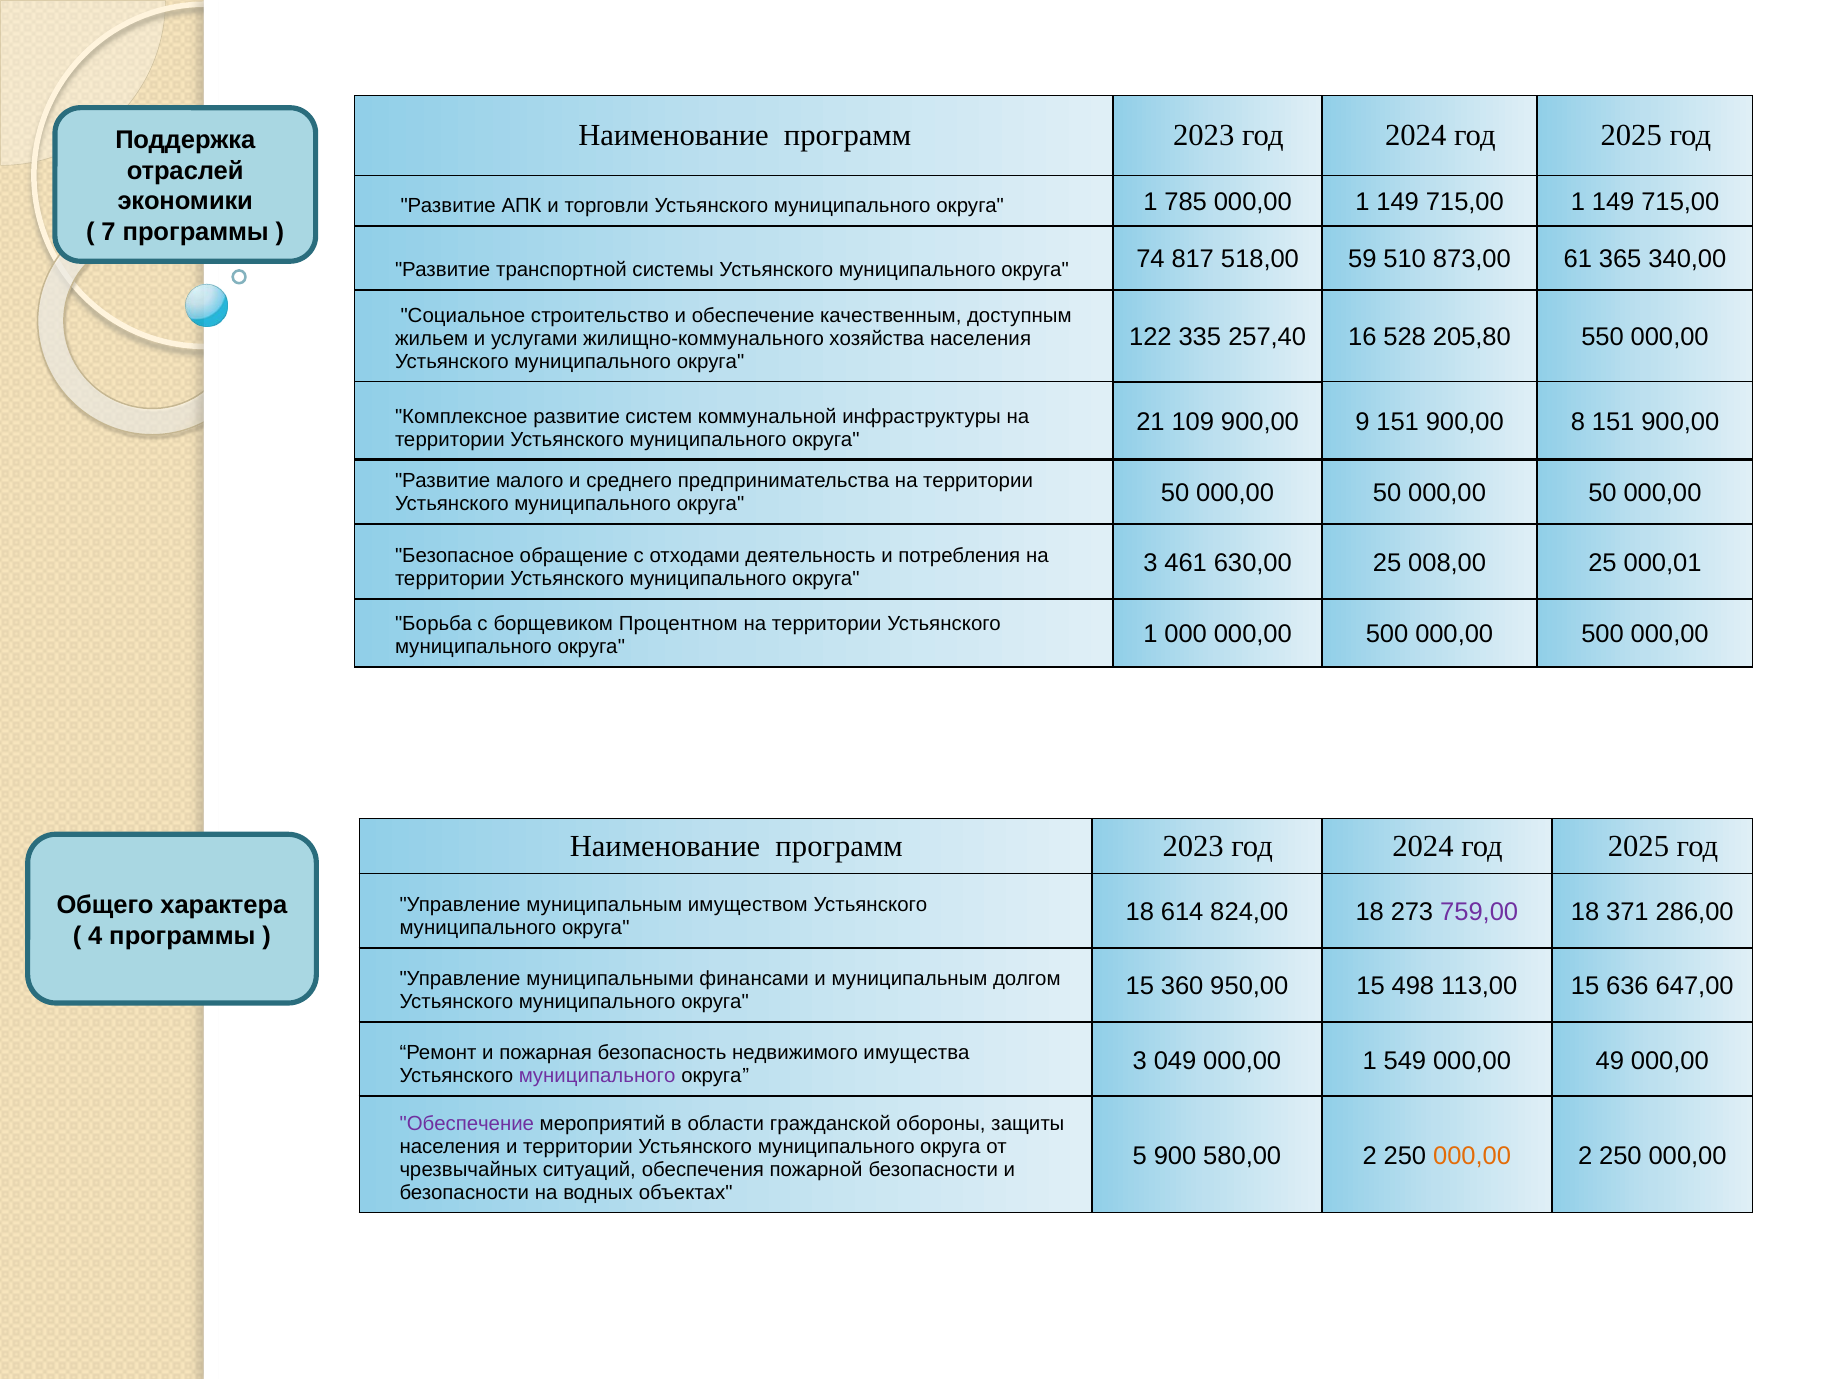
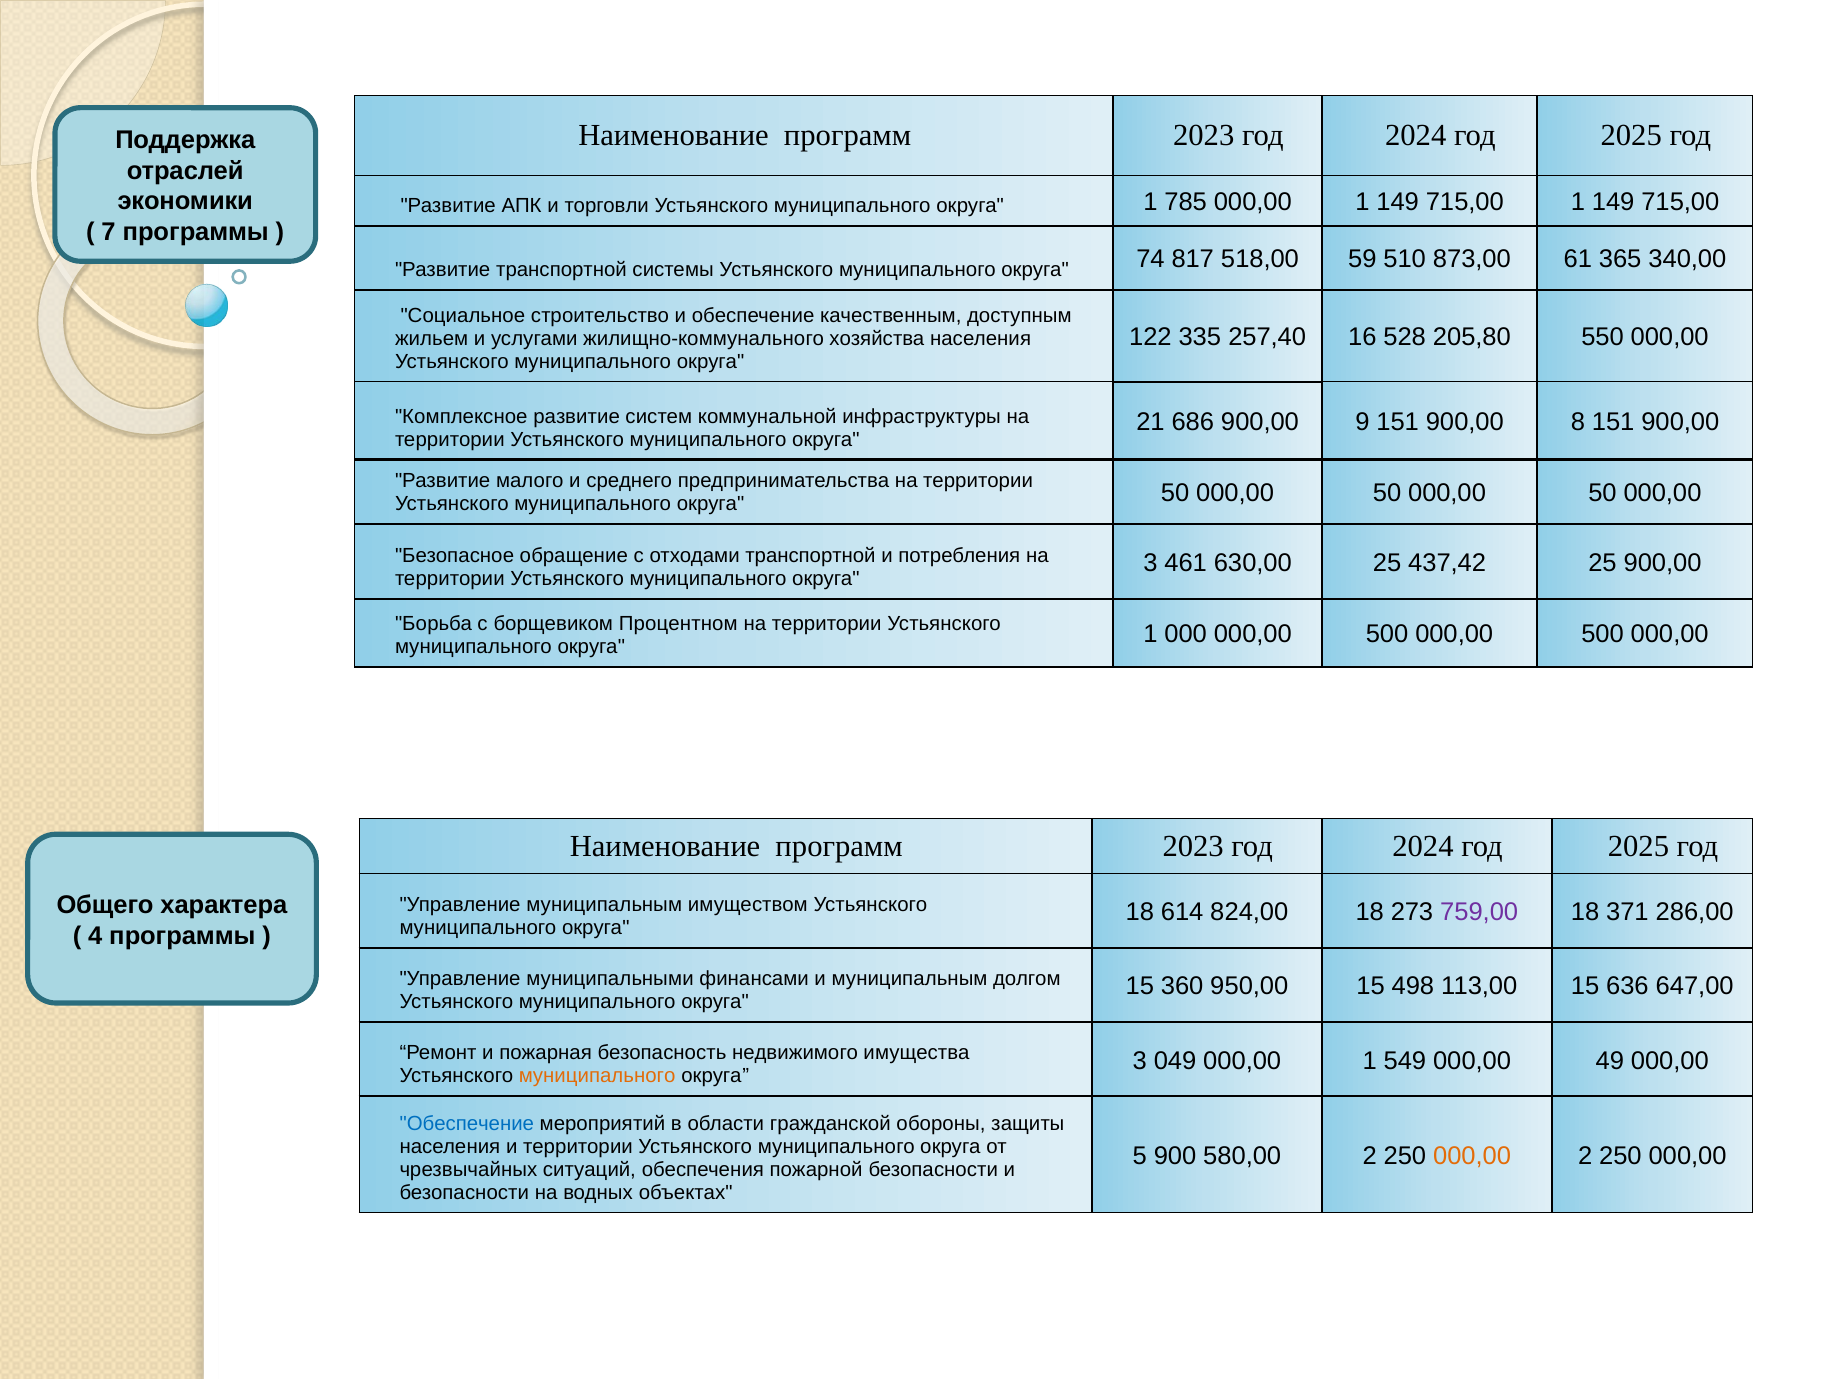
109: 109 -> 686 (1193, 422)
отходами деятельность: деятельность -> транспортной (810, 556)
008,00: 008,00 -> 437,42 (1447, 563)
25 000,01: 000,01 -> 900,00 (1663, 563)
муниципального colour: purple -> orange (597, 1076)
Обеспечение colour: purple -> blue (467, 1124)
